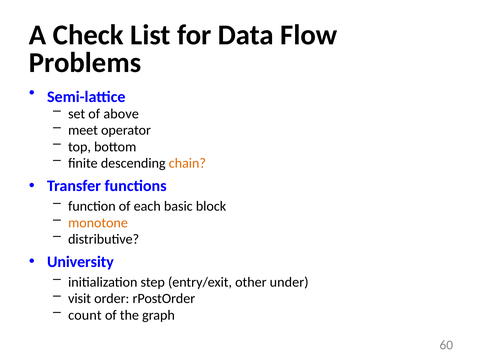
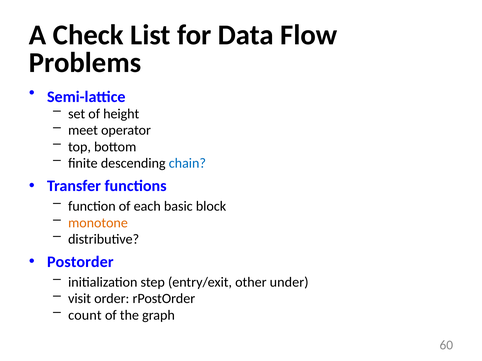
above: above -> height (121, 114)
chain colour: orange -> blue (187, 164)
University: University -> Postorder (80, 262)
